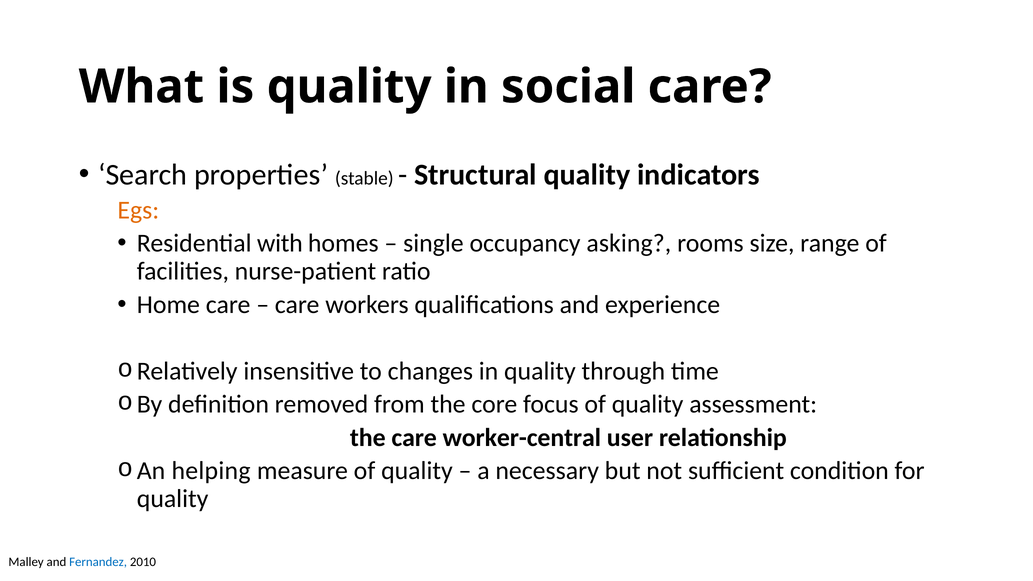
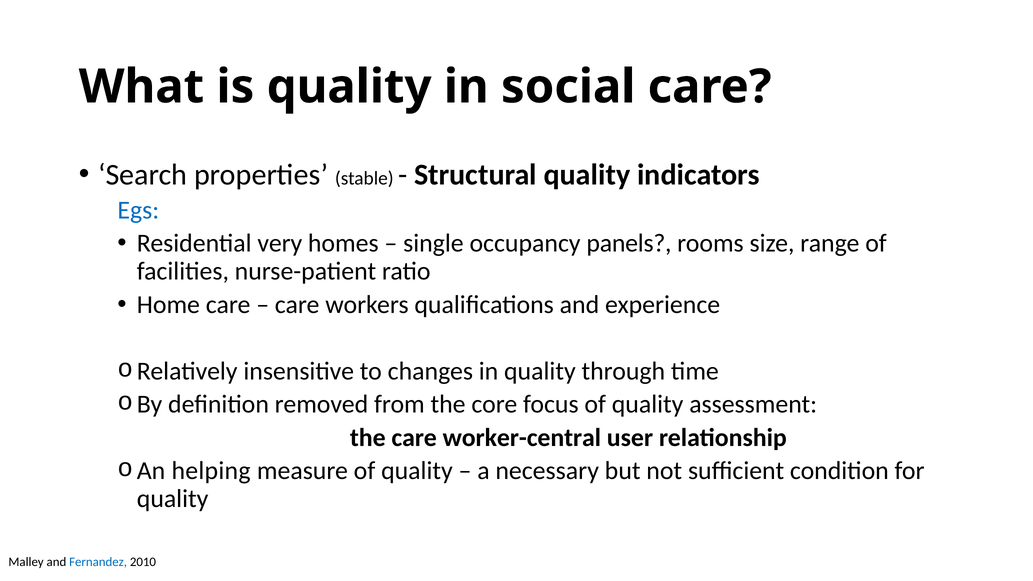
Egs colour: orange -> blue (138, 210)
with: with -> very (280, 243)
asking: asking -> panels (629, 243)
